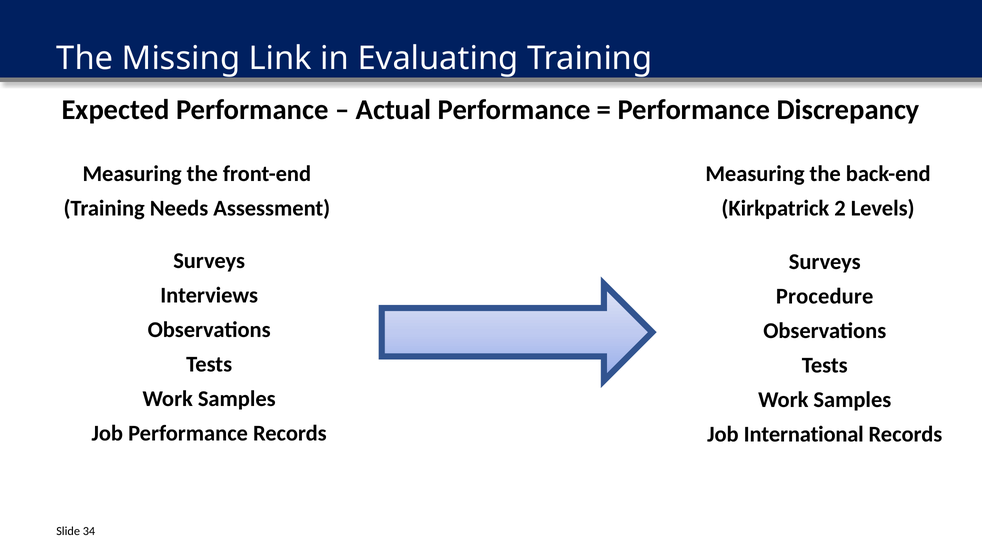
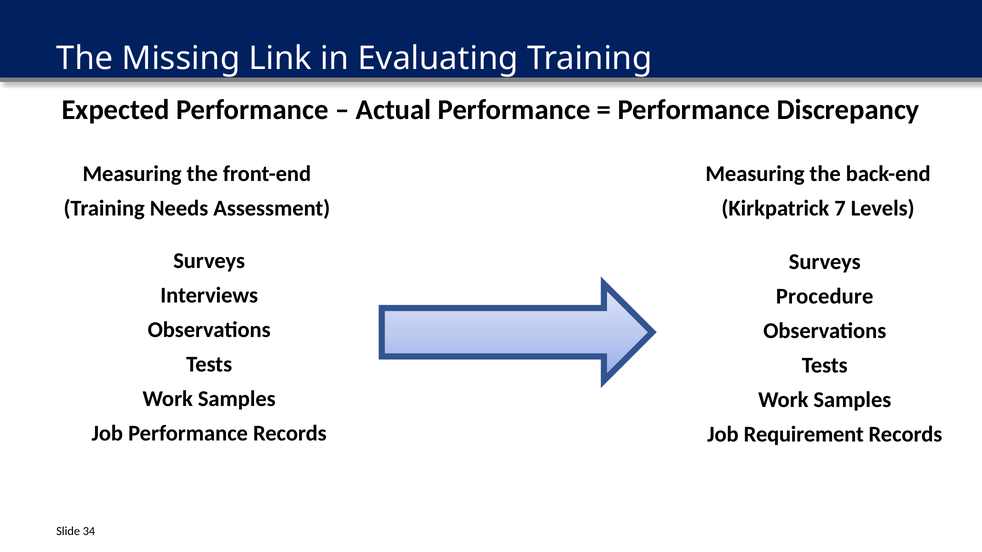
2: 2 -> 7 (840, 209)
International: International -> Requirement (804, 435)
